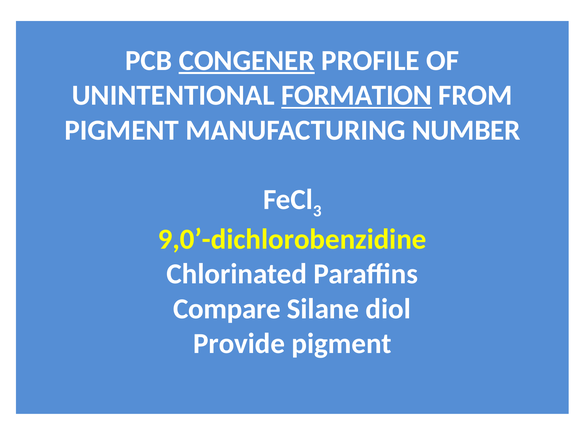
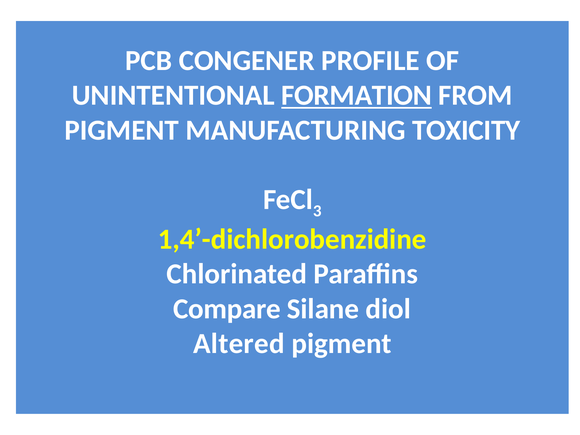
CONGENER underline: present -> none (247, 61)
NUMBER: NUMBER -> TOXICITY (466, 130)
9,0’-dichlorobenzidine: 9,0’-dichlorobenzidine -> 1,4’-dichlorobenzidine (292, 239)
Provide: Provide -> Altered (239, 344)
